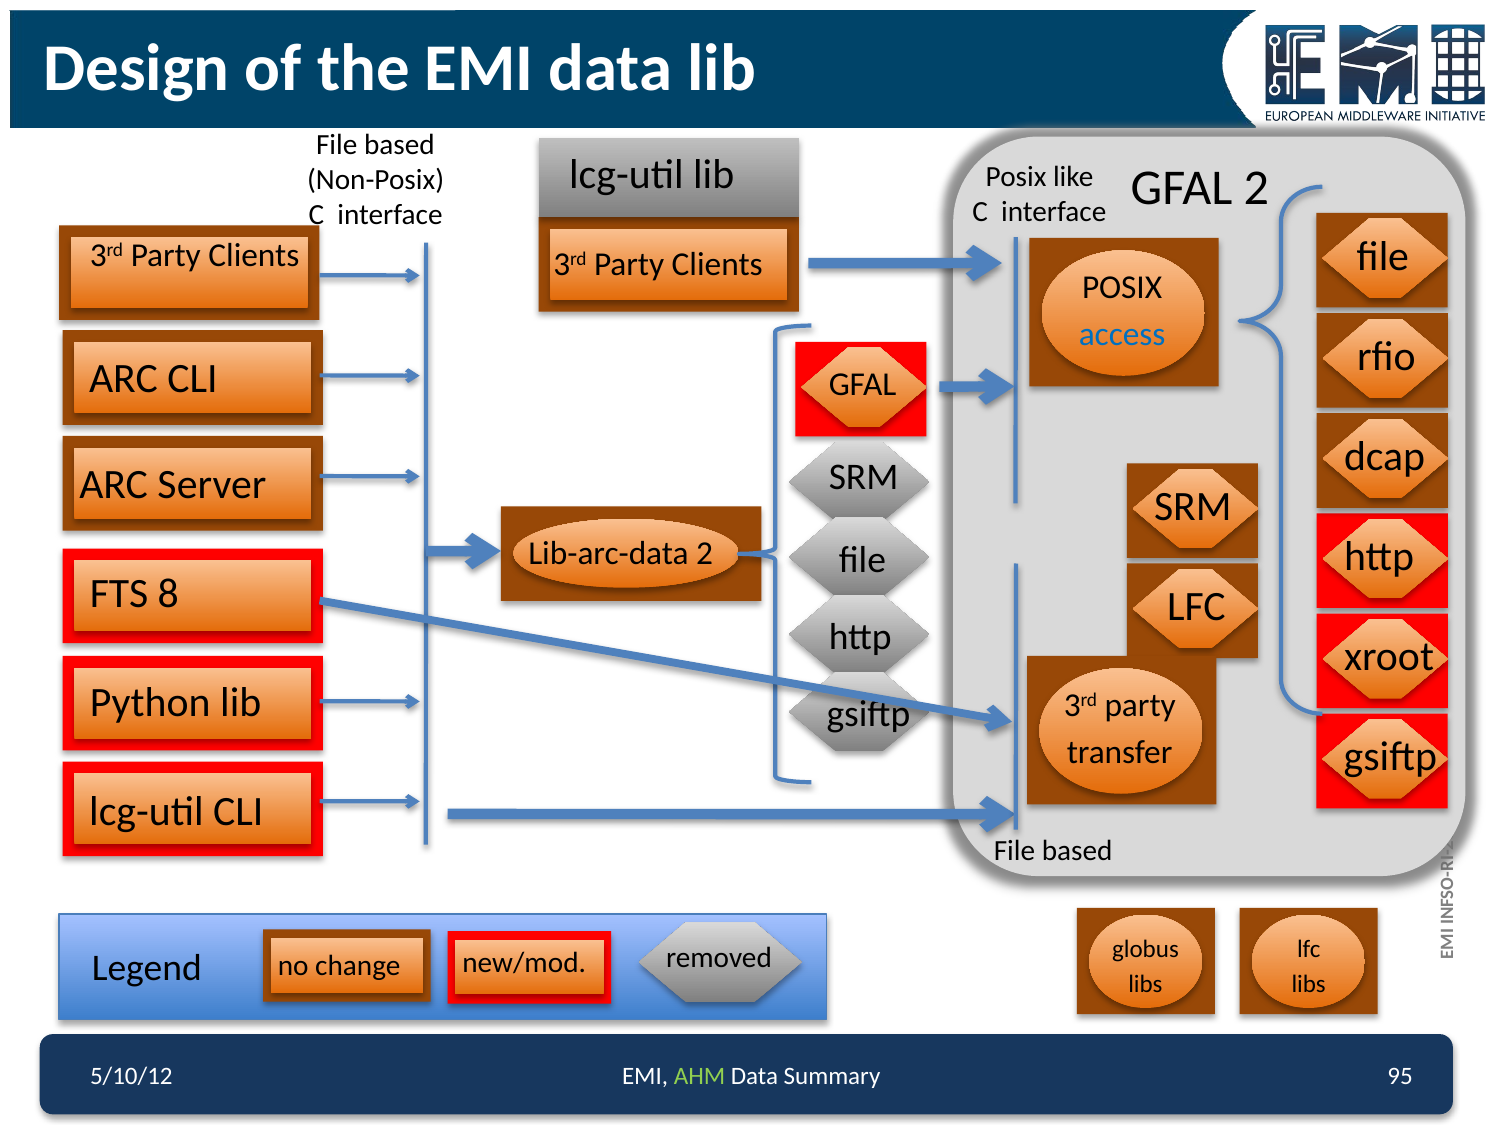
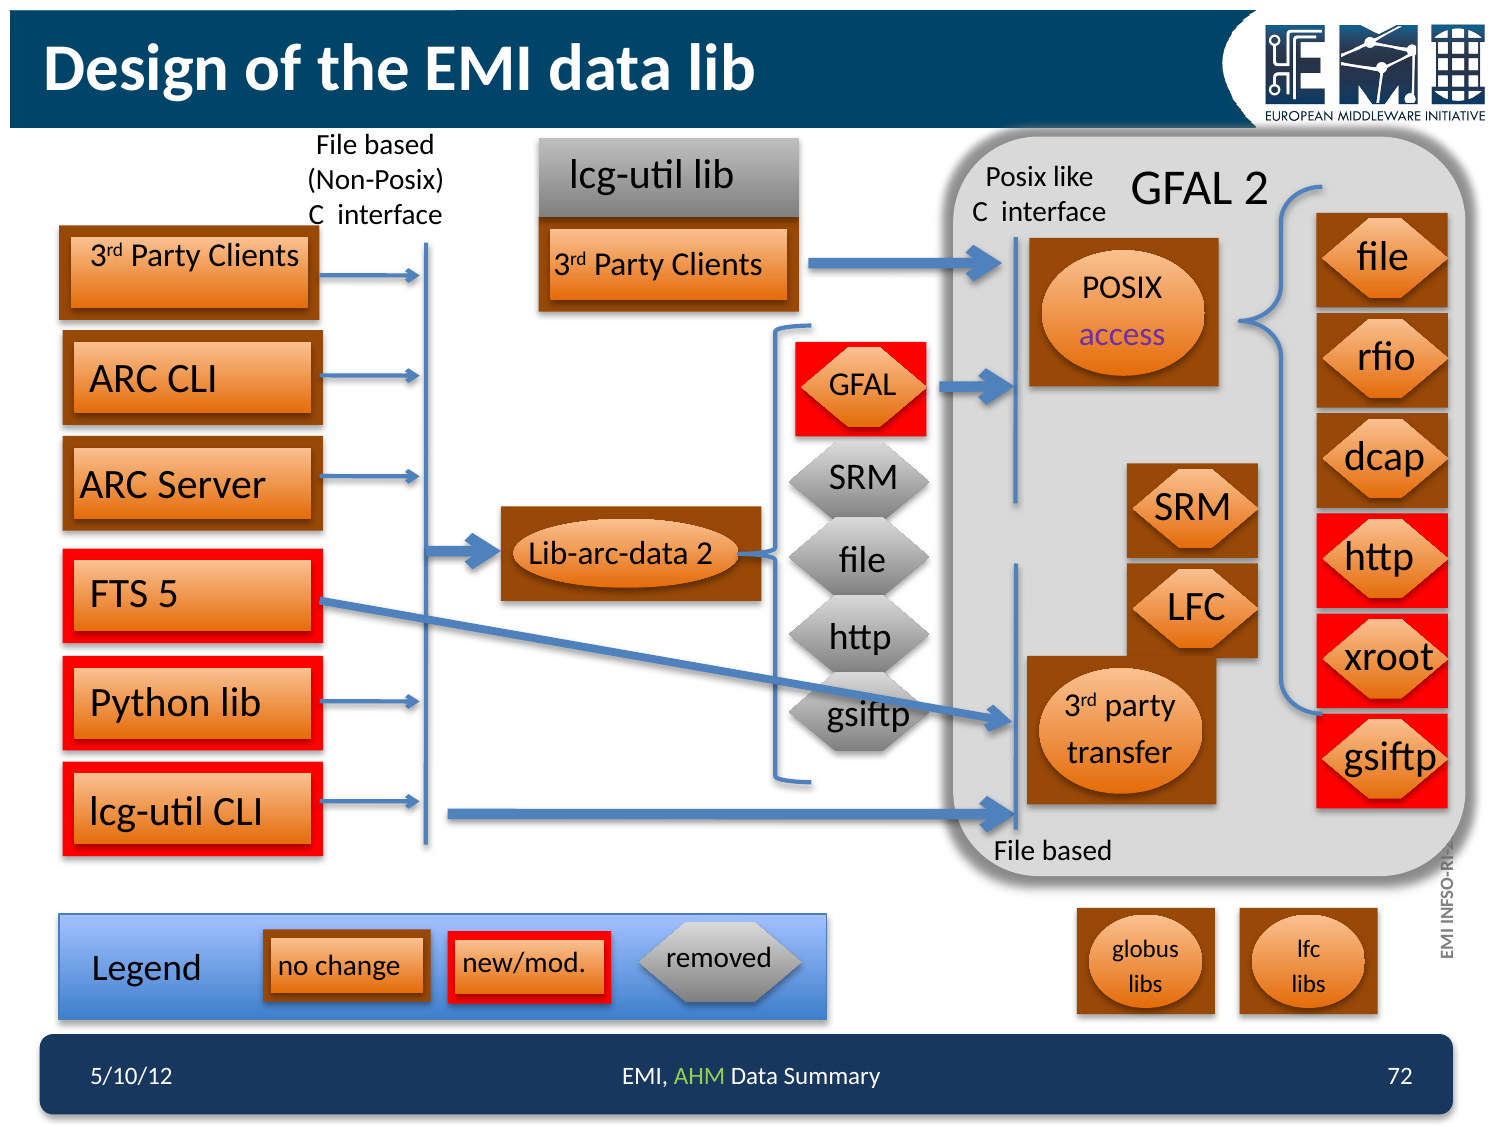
access colour: blue -> purple (1122, 334)
8: 8 -> 5 (168, 594)
95: 95 -> 72 (1400, 1076)
